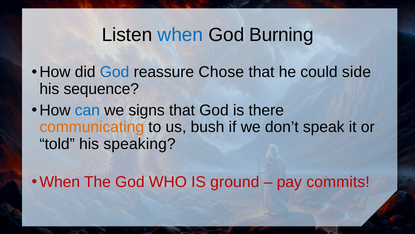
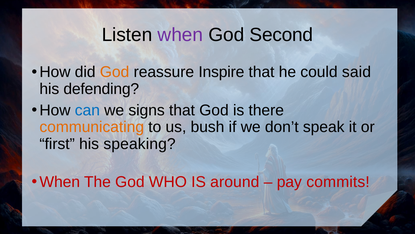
when colour: blue -> purple (180, 35)
Burning: Burning -> Second (281, 35)
God colour: blue -> orange (115, 72)
Chose: Chose -> Inspire (221, 72)
side: side -> said (357, 72)
sequence: sequence -> defending (101, 89)
told: told -> first (57, 144)
ground: ground -> around (235, 182)
